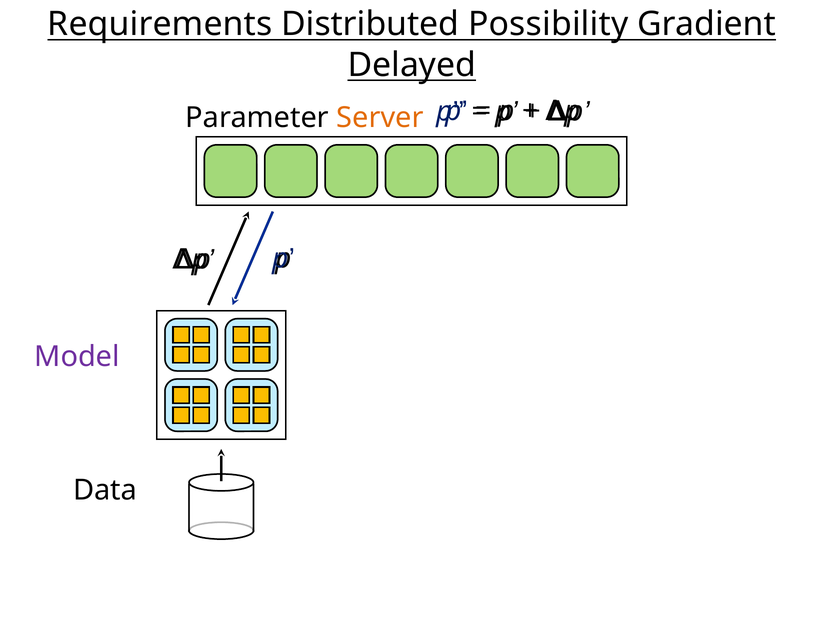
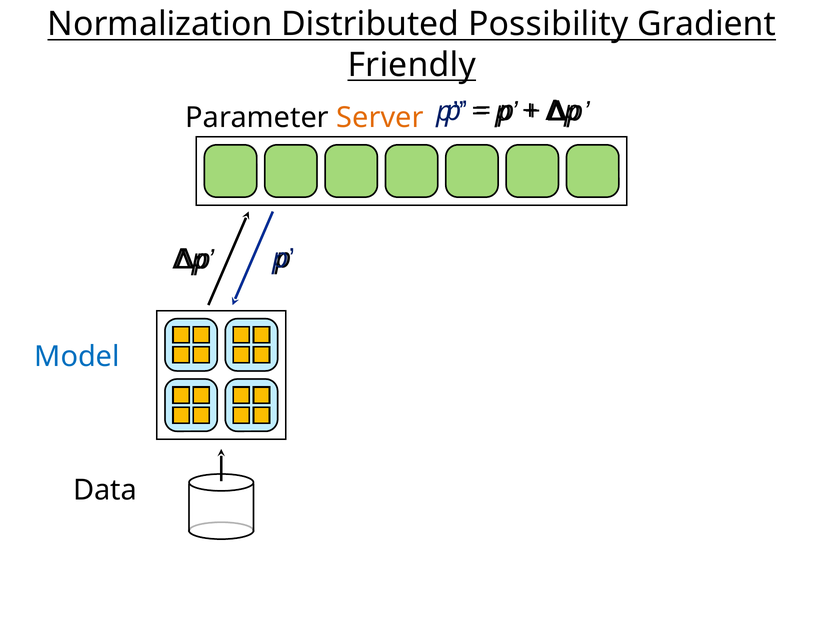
Requirements: Requirements -> Normalization (160, 24)
Delayed: Delayed -> Friendly (412, 65)
Model colour: purple -> blue (77, 357)
